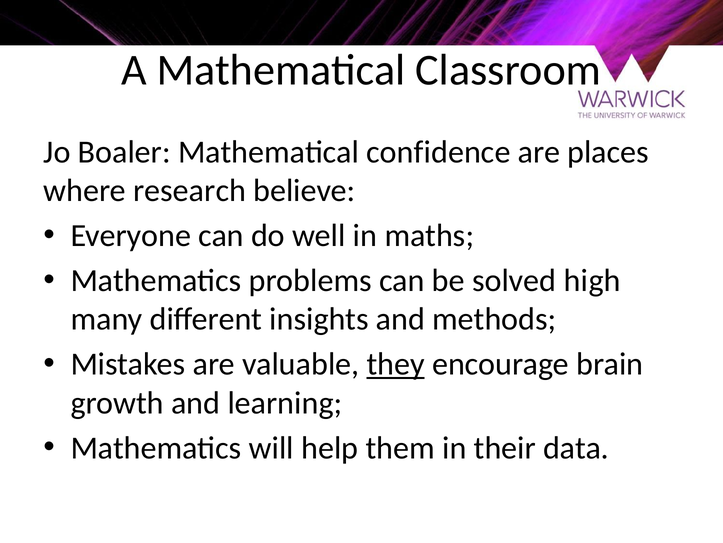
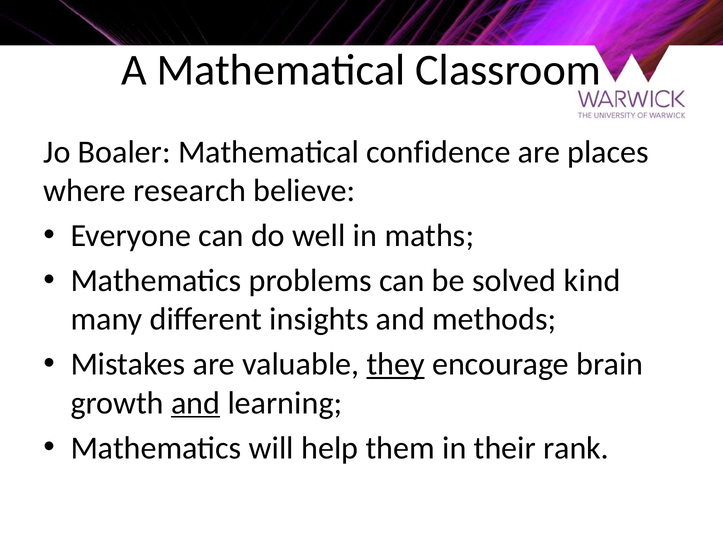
high: high -> kind (592, 280)
and underline: none -> present (196, 402)
data: data -> rank (576, 447)
